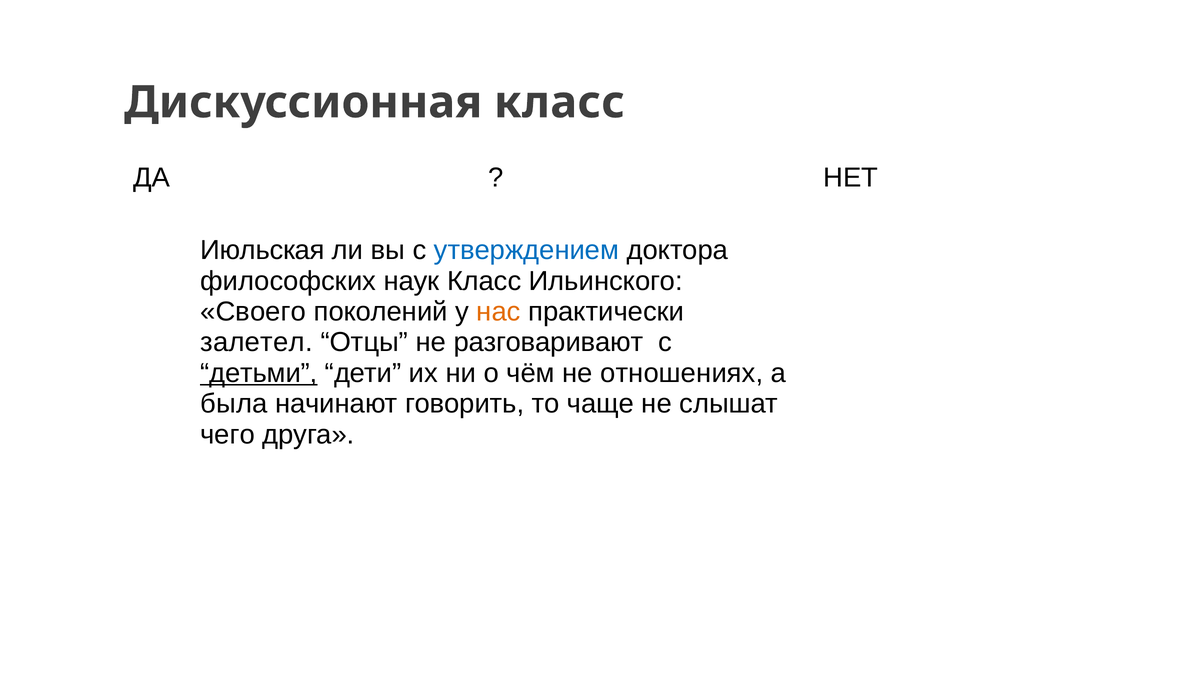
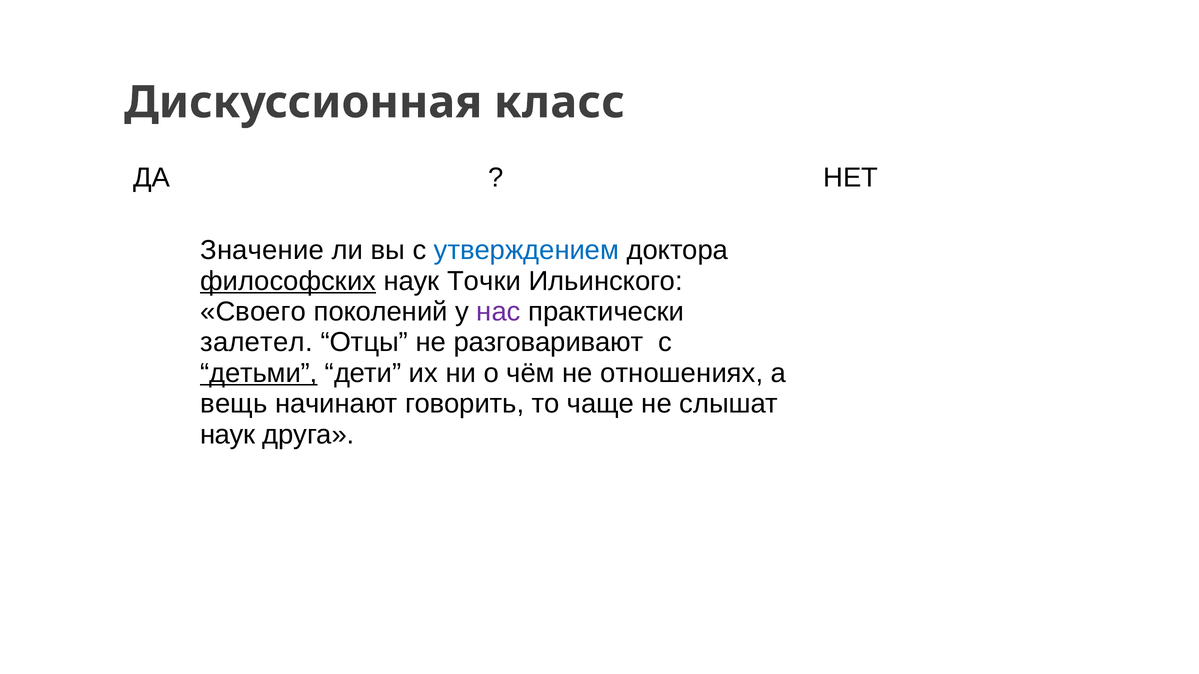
Июльская: Июльская -> Значение (262, 250)
философских underline: none -> present (288, 281)
наук Класс: Класс -> Точки (484, 281)
нас colour: orange -> purple (499, 312)
была: была -> вещь (234, 404)
чего: чего -> наук (228, 435)
